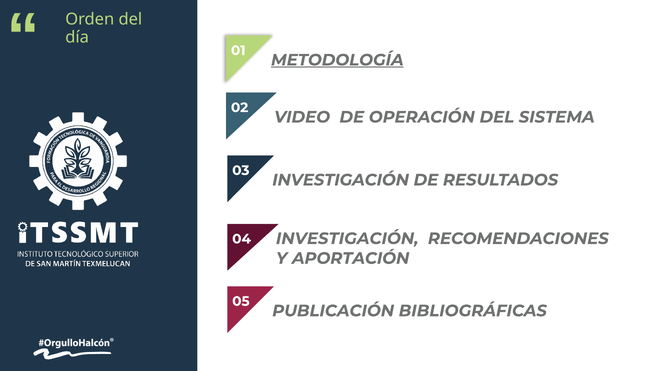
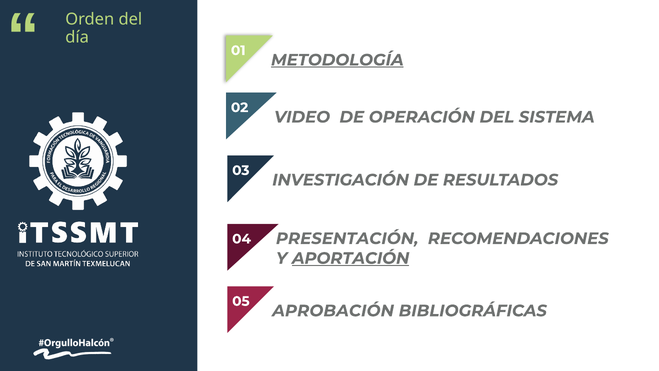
04 INVESTIGACIÓN: INVESTIGACIÓN -> PRESENTACIÓN (347, 238)
APORTACIÓN underline: none -> present (351, 258)
PUBLICACIÓN: PUBLICACIÓN -> APROBACIÓN (333, 311)
